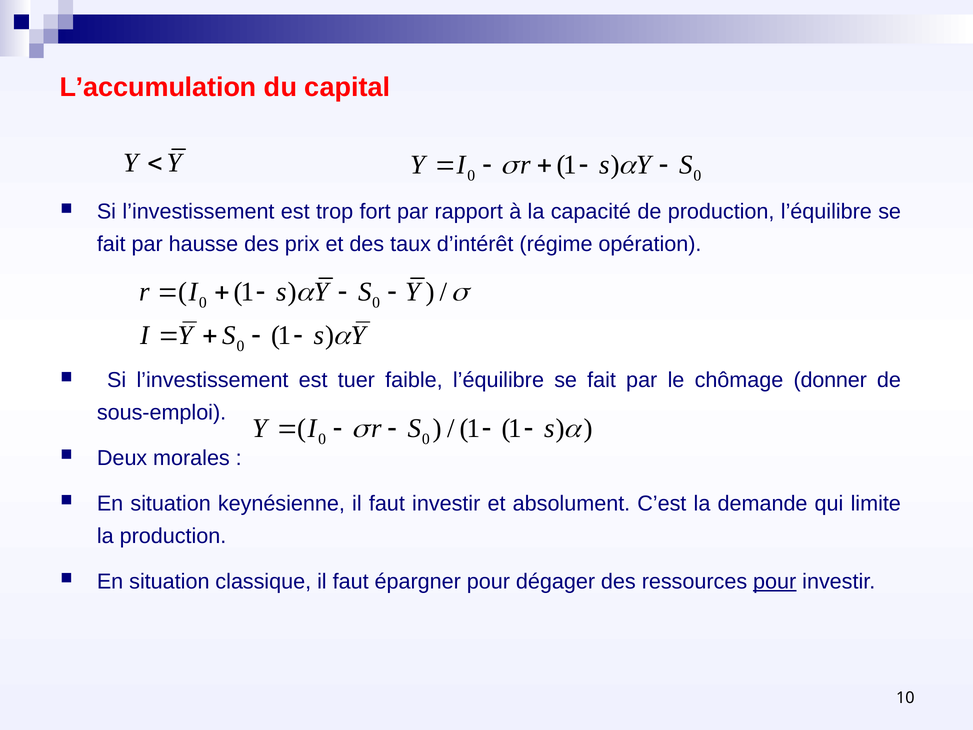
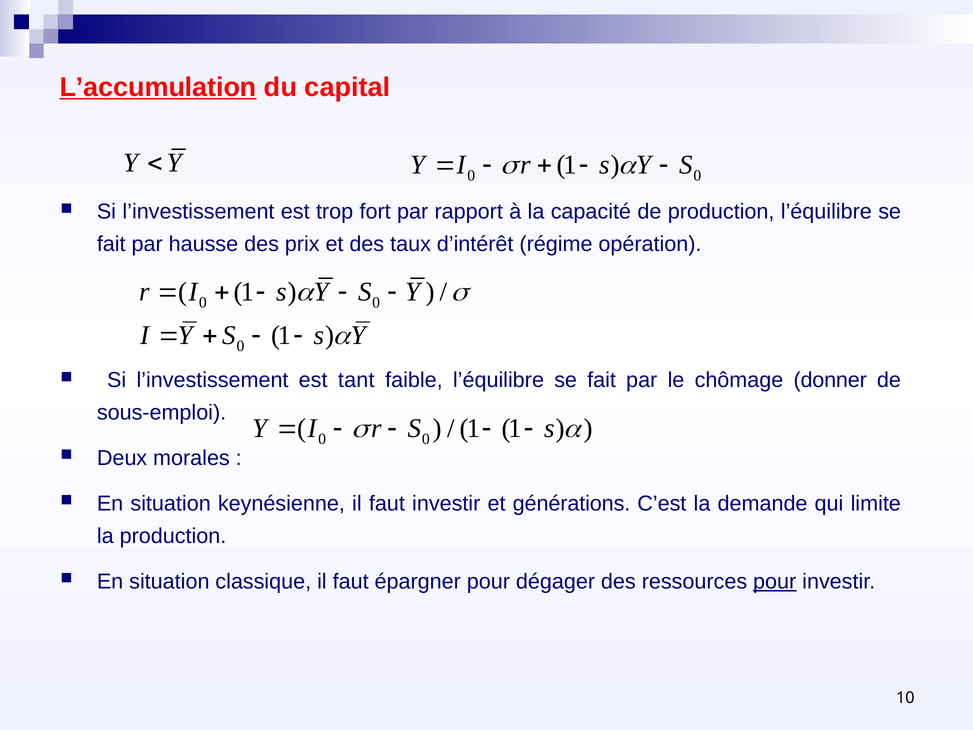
L’accumulation underline: none -> present (158, 87)
tuer: tuer -> tant (356, 380)
absolument: absolument -> générations (572, 503)
